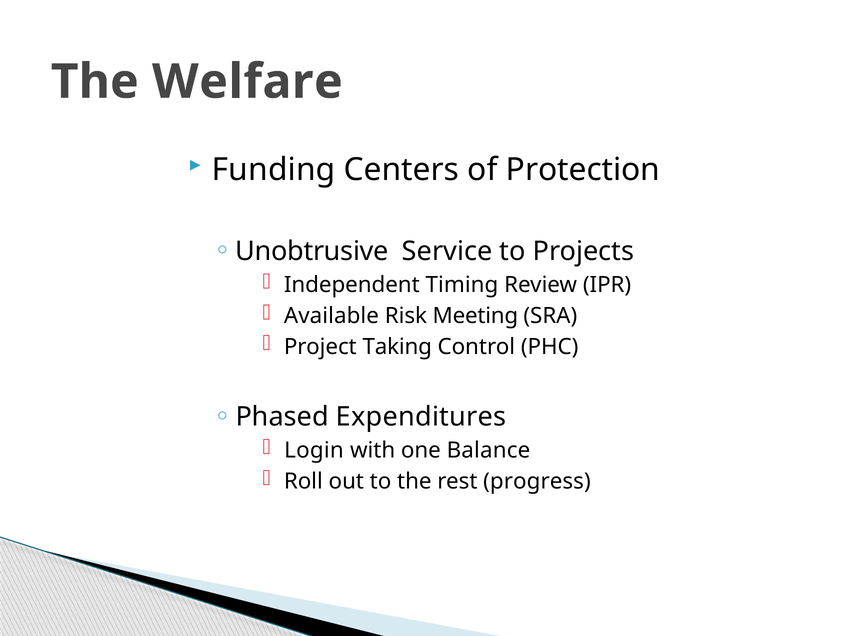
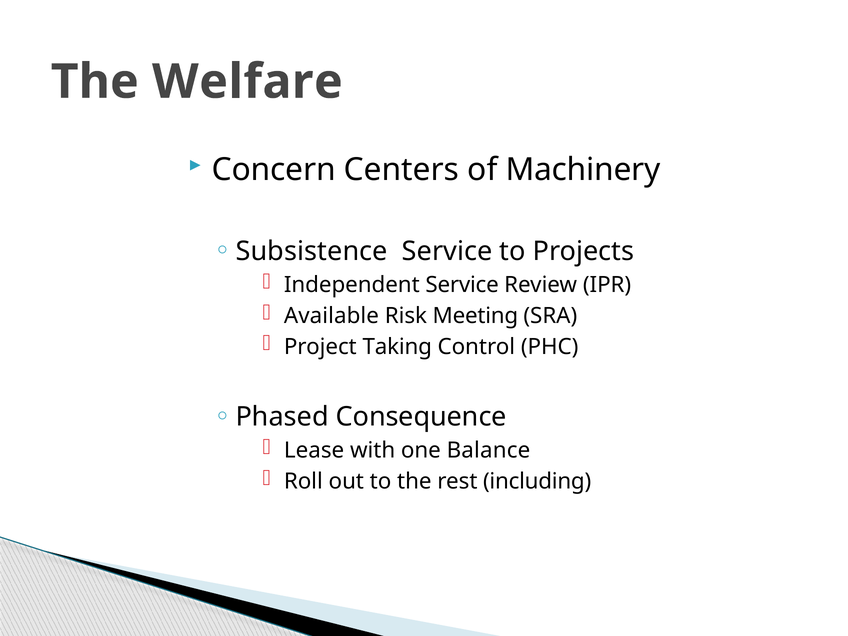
Funding: Funding -> Concern (274, 170)
Protection: Protection -> Machinery (583, 170)
Unobtrusive: Unobtrusive -> Subsistence (312, 251)
Independent Timing: Timing -> Service (462, 285)
Expenditures: Expenditures -> Consequence (421, 417)
Login: Login -> Lease (314, 450)
progress: progress -> including (537, 481)
